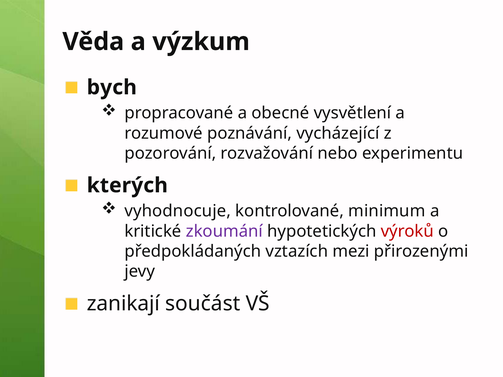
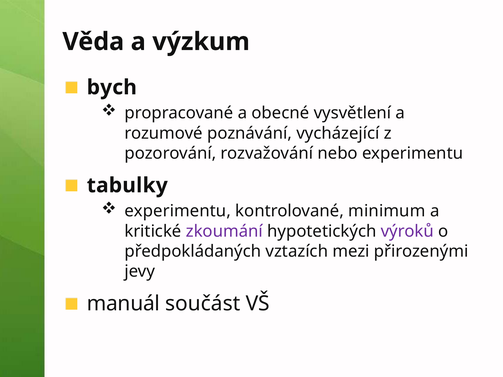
kterých: kterých -> tabulky (127, 186)
vyhodnocuje: vyhodnocuje -> experimentu (178, 211)
výroků colour: red -> purple (407, 231)
zanikají: zanikají -> manuál (123, 304)
